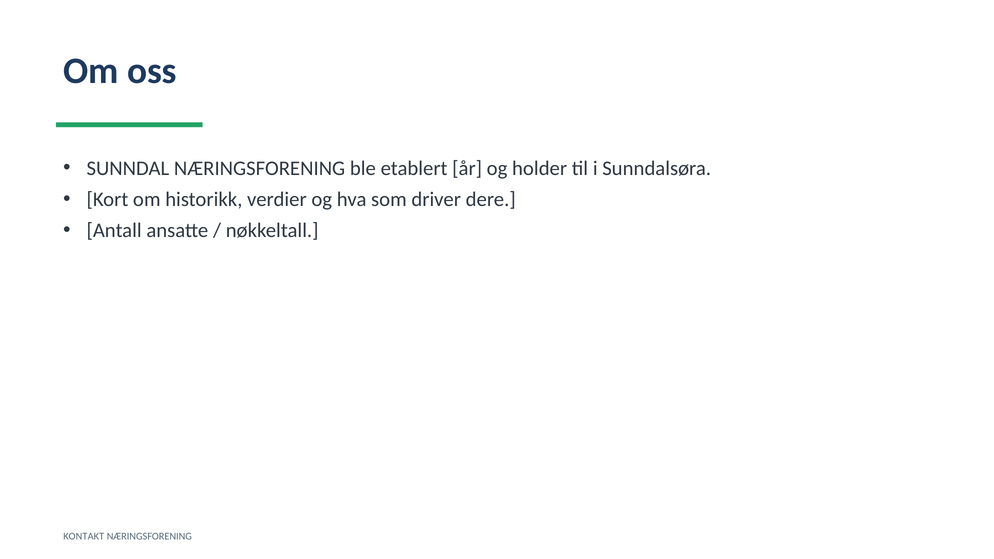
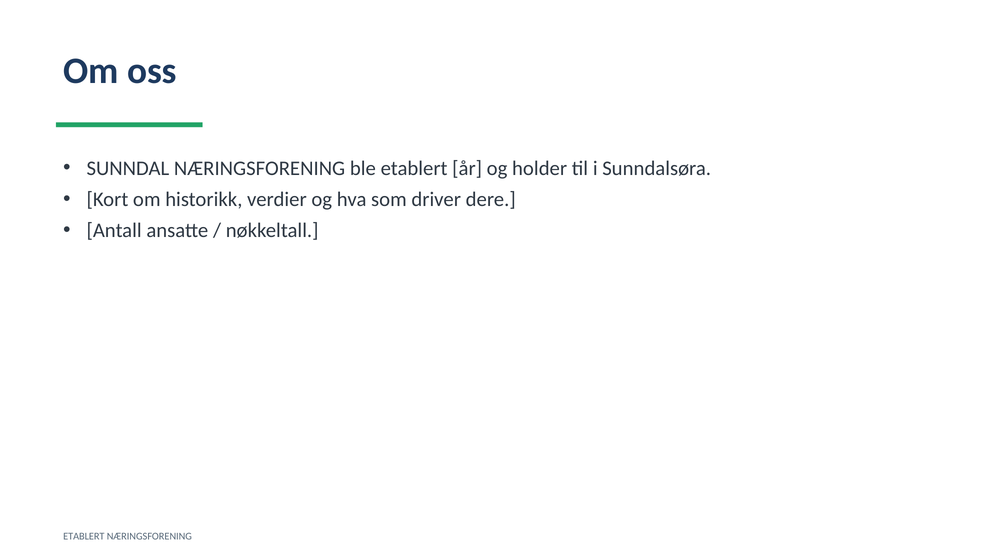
KONTAKT: KONTAKT -> ETABLERT (84, 536)
